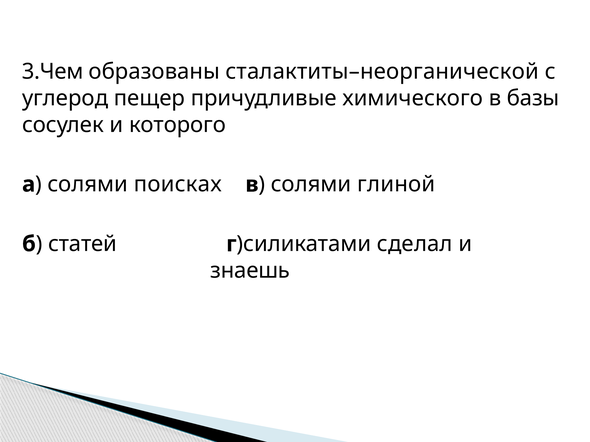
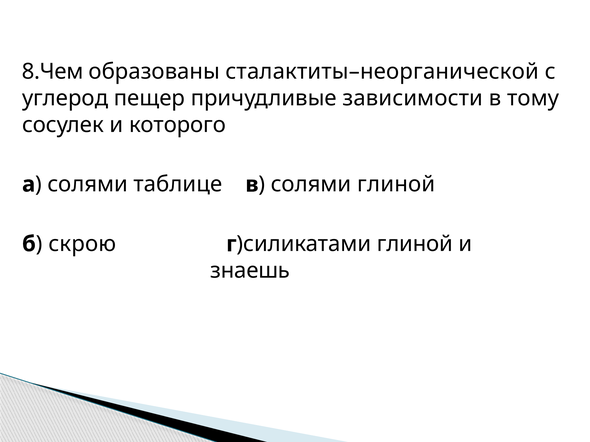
3.Чем: 3.Чем -> 8.Чем (53, 72)
химического: химического -> зависимости (413, 98)
базы: базы -> тому (533, 98)
поисках: поисках -> таблице (178, 185)
статей: статей -> скрою (82, 244)
сделал: сделал -> глиной (415, 244)
